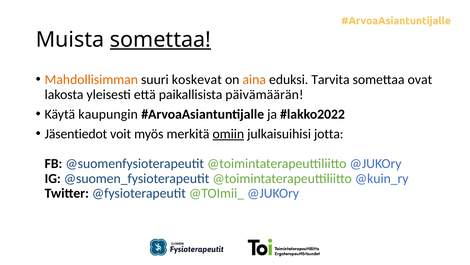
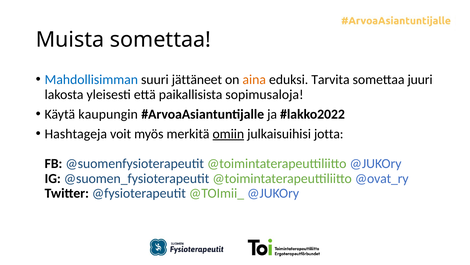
somettaa underline: present -> none (160, 39)
Mahdollisimman colour: orange -> blue (91, 79)
koskevat: koskevat -> jättäneet (197, 79)
ovat: ovat -> juuri (420, 79)
päivämäärän: päivämäärän -> sopimusaloja (264, 94)
Jäsentiedot: Jäsentiedot -> Hashtageja (76, 134)
@kuin_ry: @kuin_ry -> @ovat_ry (382, 178)
